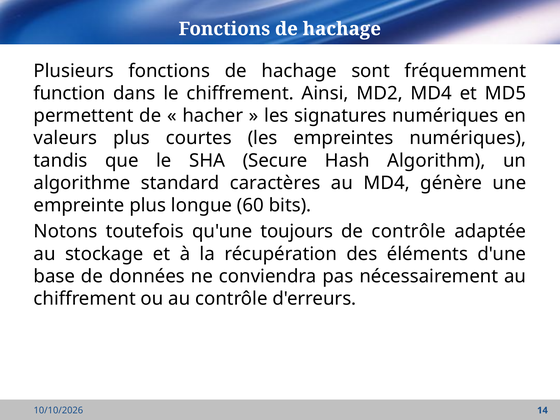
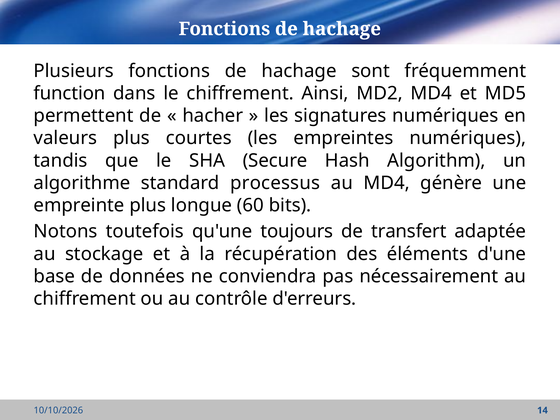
caractères: caractères -> processus (275, 183)
de contrôle: contrôle -> transfert (409, 231)
